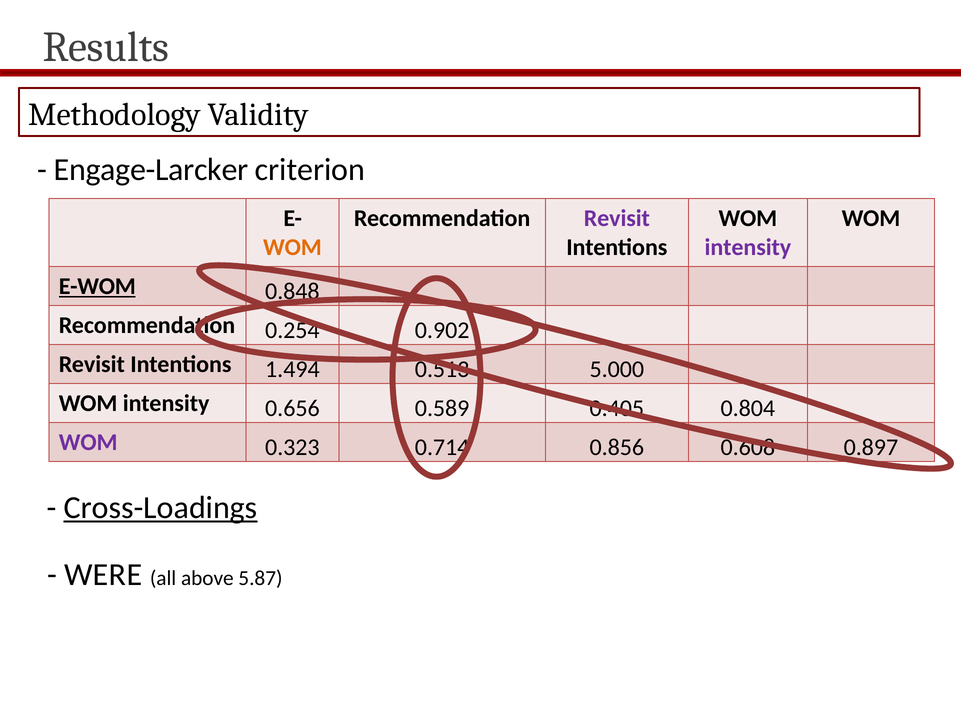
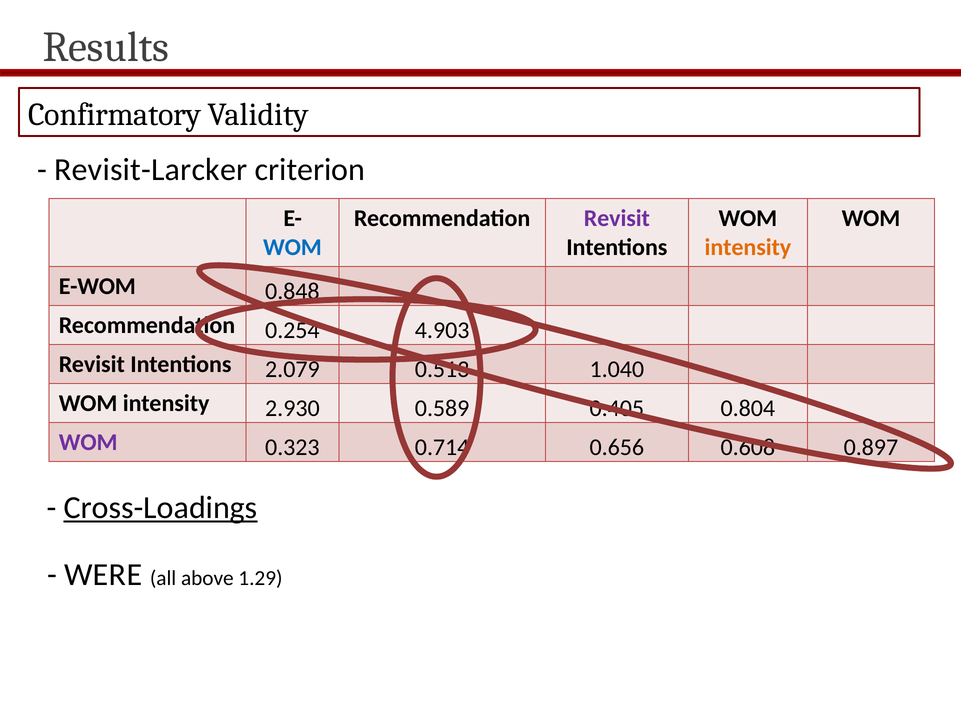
Methodology: Methodology -> Confirmatory (115, 114)
Engage-Larcker: Engage-Larcker -> Revisit-Larcker (151, 169)
WOM colour: orange -> blue (292, 247)
intensity colour: purple -> orange (748, 247)
E-WOM underline: present -> none (97, 286)
0.902: 0.902 -> 4.903 (442, 330)
1.494: 1.494 -> 2.079 (292, 369)
5.000: 5.000 -> 1.040 (617, 369)
0.656: 0.656 -> 2.930 (292, 408)
0.856: 0.856 -> 0.656 (617, 447)
5.87: 5.87 -> 1.29 (260, 578)
